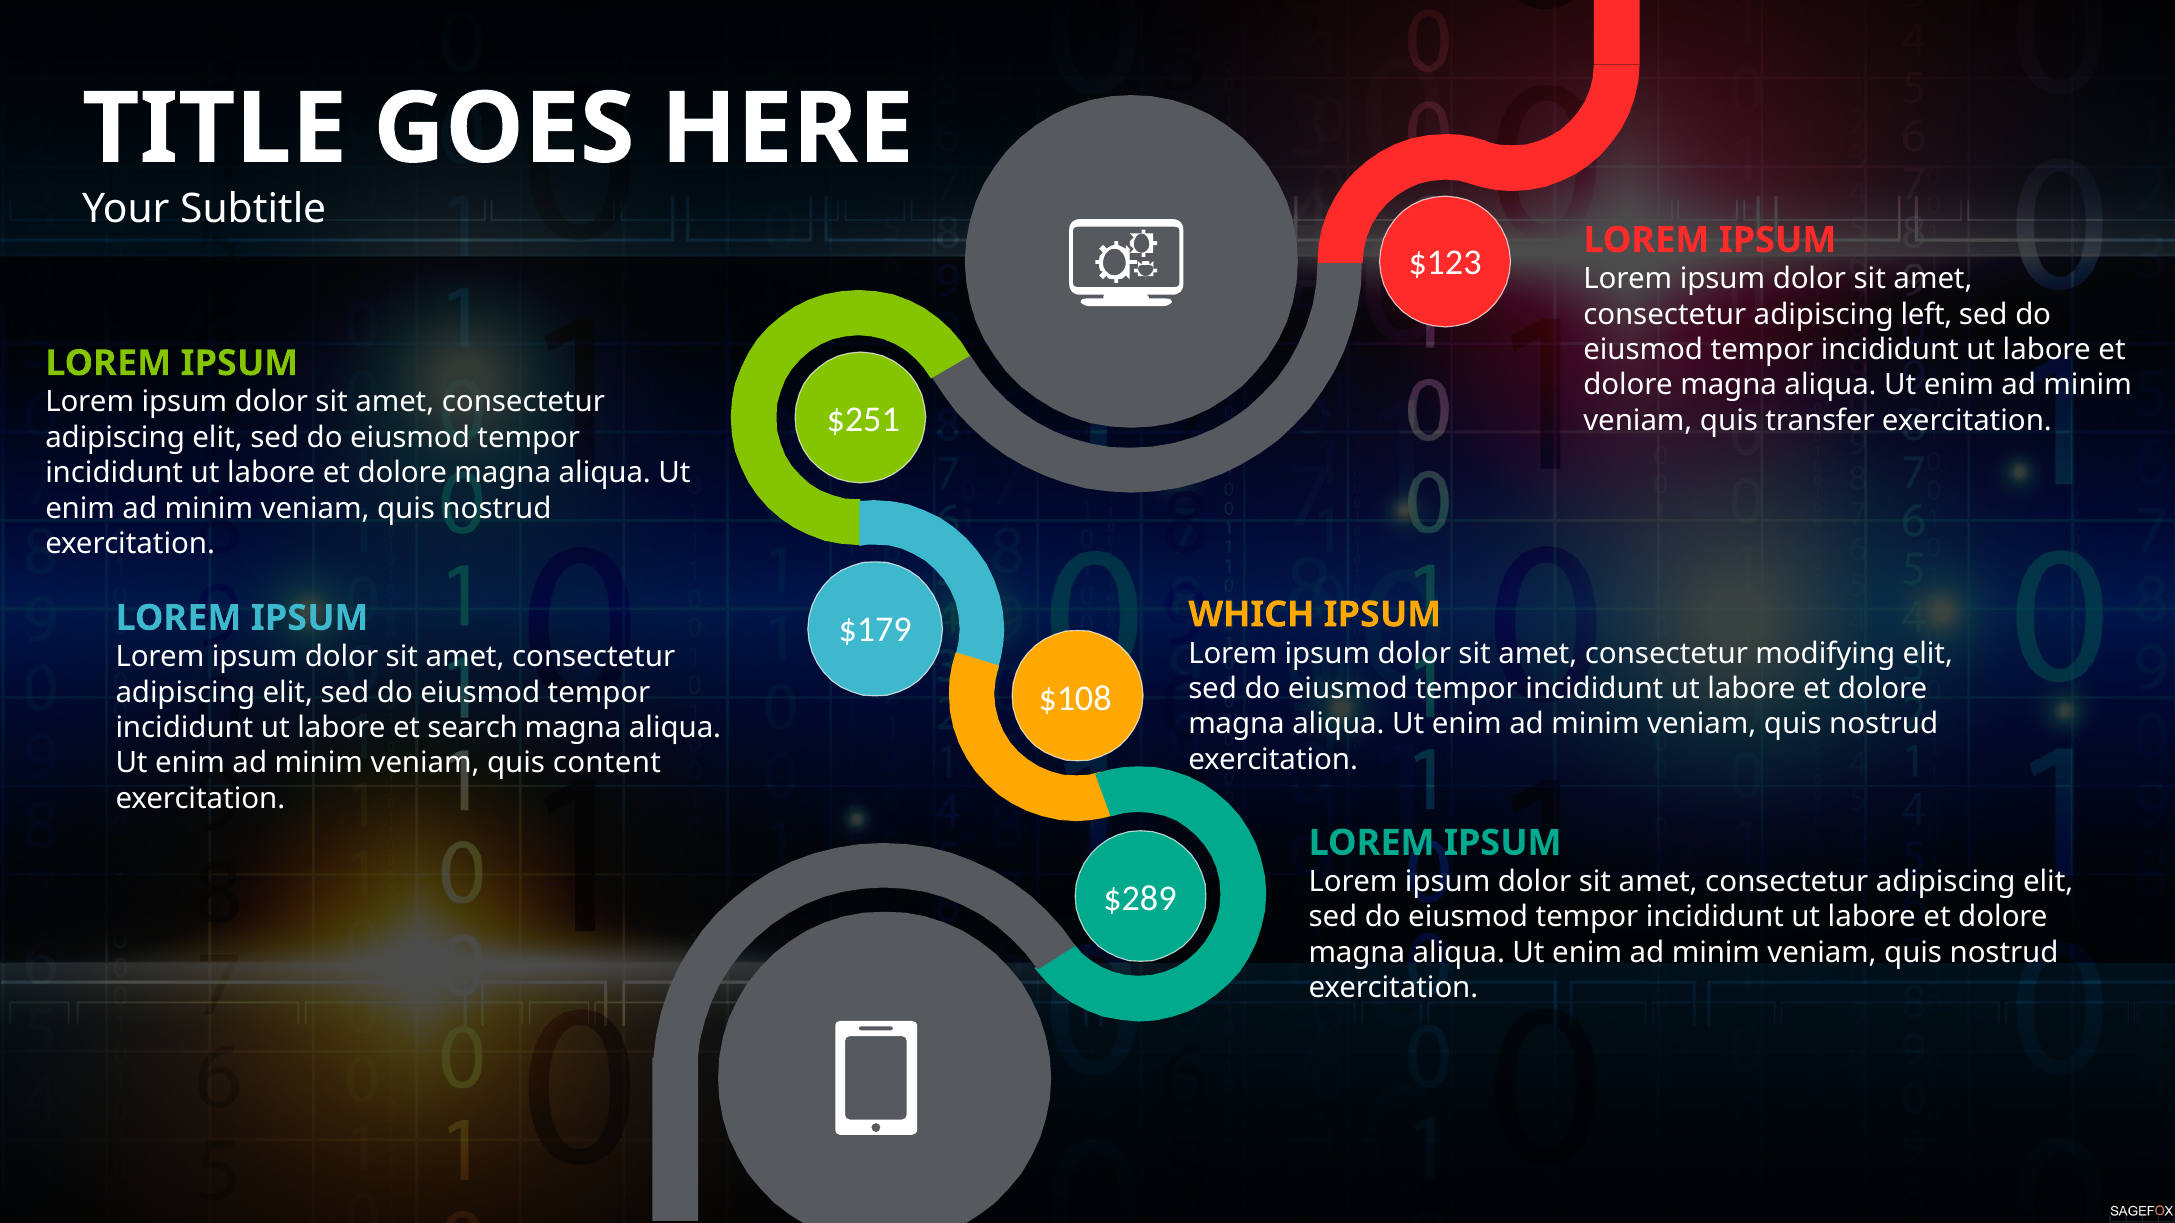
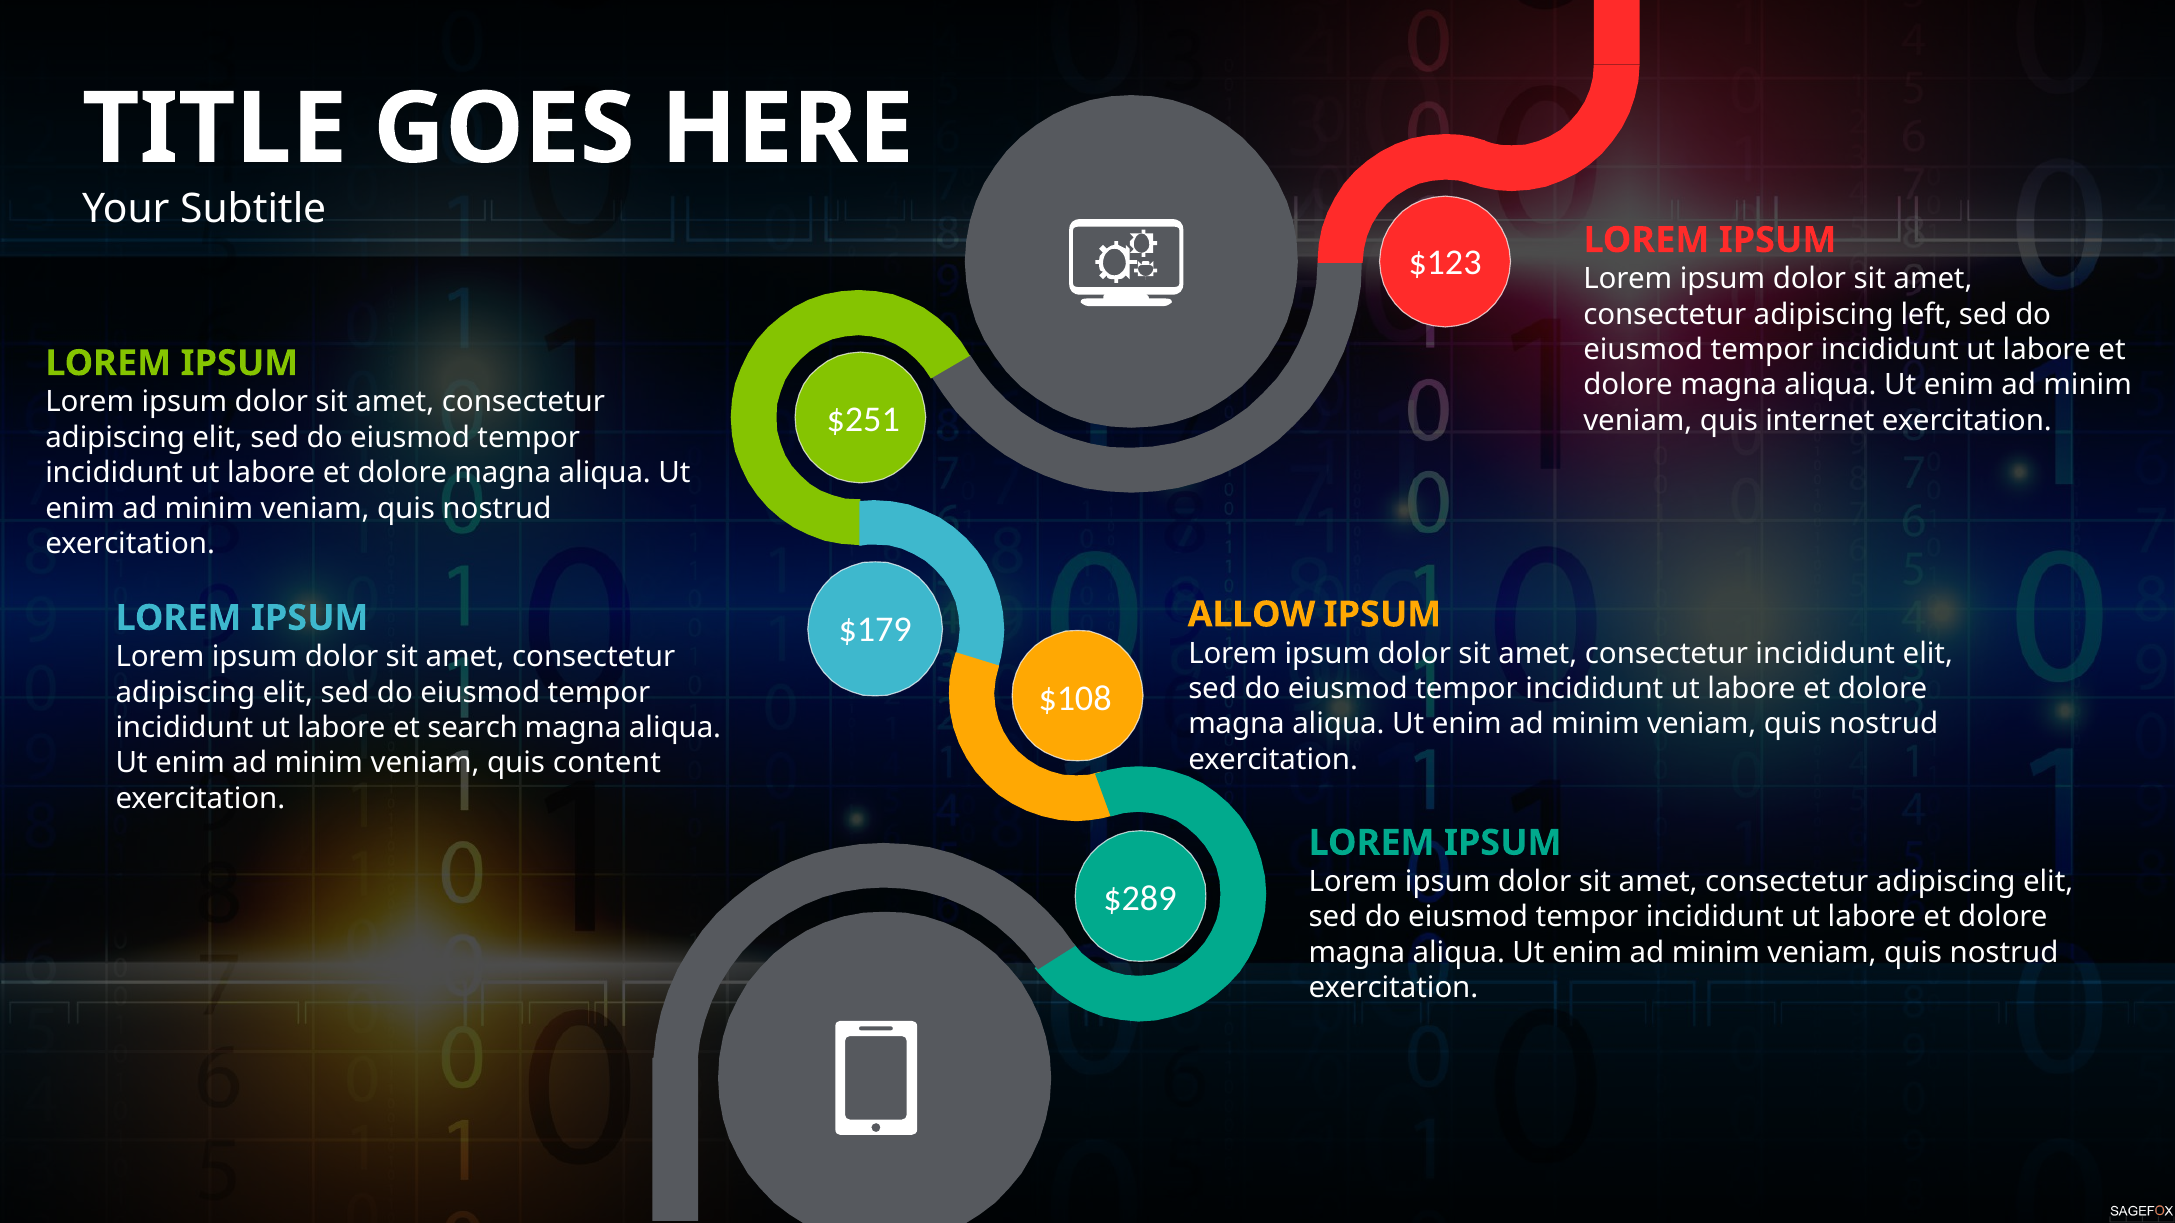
transfer: transfer -> internet (1820, 421)
WHICH: WHICH -> ALLOW (1251, 615)
consectetur modifying: modifying -> incididunt (1825, 654)
